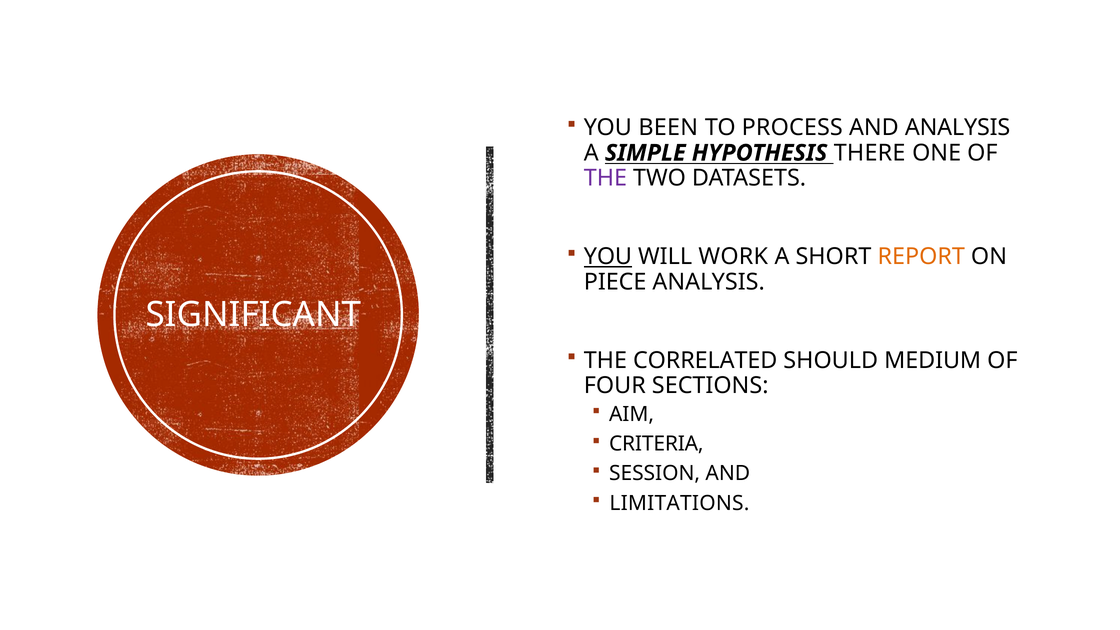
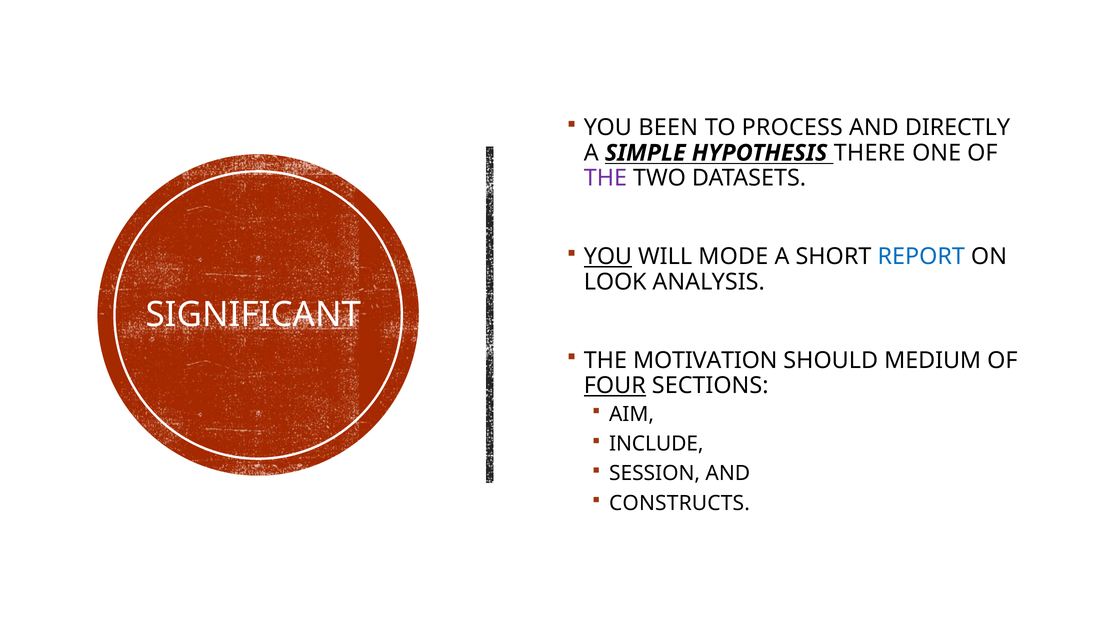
AND ANALYSIS: ANALYSIS -> DIRECTLY (958, 128)
WORK: WORK -> MODE (733, 257)
REPORT colour: orange -> blue (921, 257)
PIECE: PIECE -> LOOK (615, 282)
CORRELATED: CORRELATED -> MOTIVATION (705, 360)
FOUR underline: none -> present (615, 386)
CRITERIA: CRITERIA -> INCLUDE (656, 444)
LIMITATIONS: LIMITATIONS -> CONSTRUCTS (679, 503)
